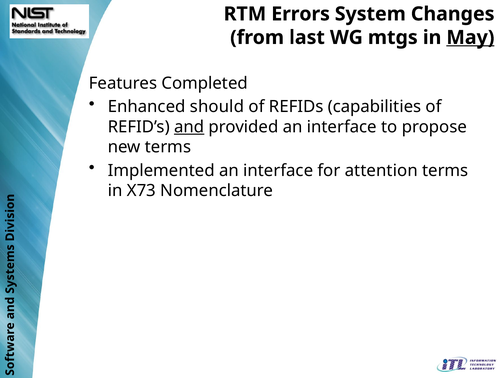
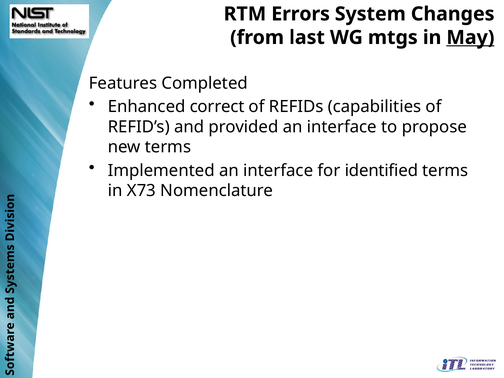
should: should -> correct (217, 107)
and underline: present -> none (189, 127)
attention: attention -> identified (381, 170)
